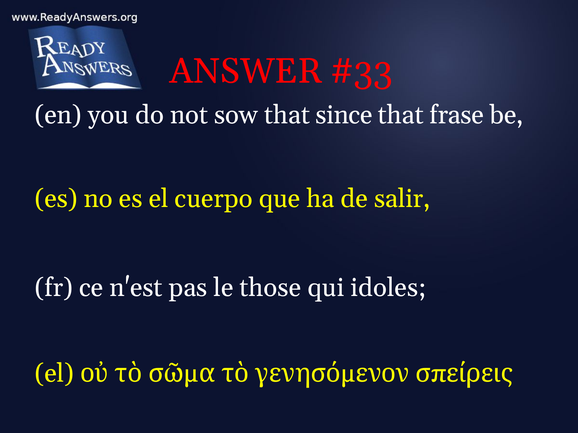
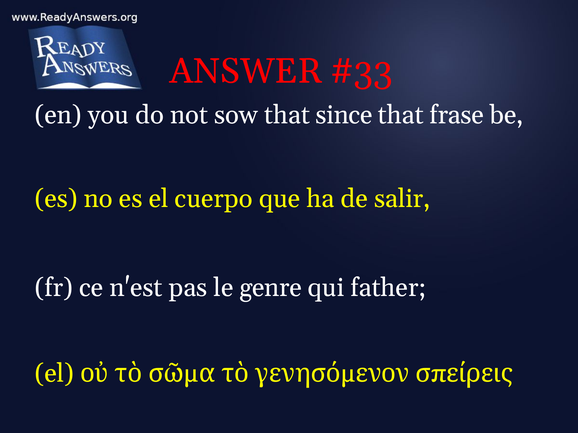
those: those -> genre (271, 288)
idoles: idoles -> father (389, 288)
